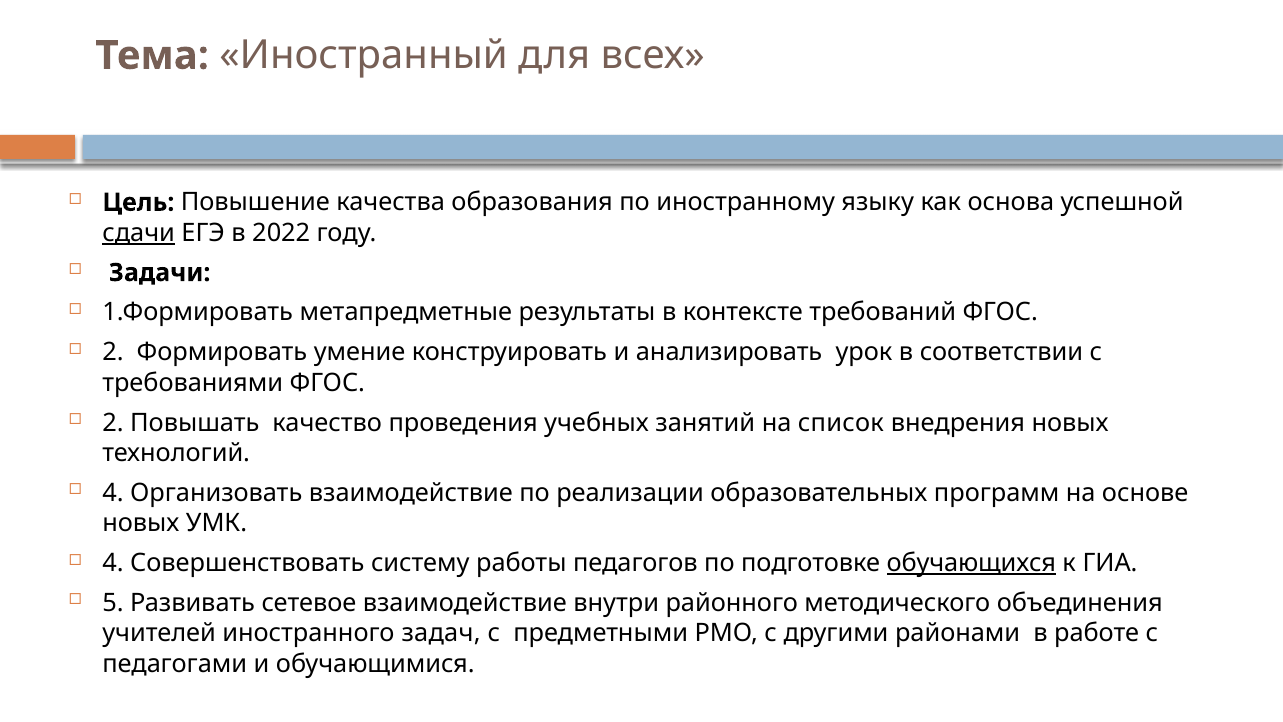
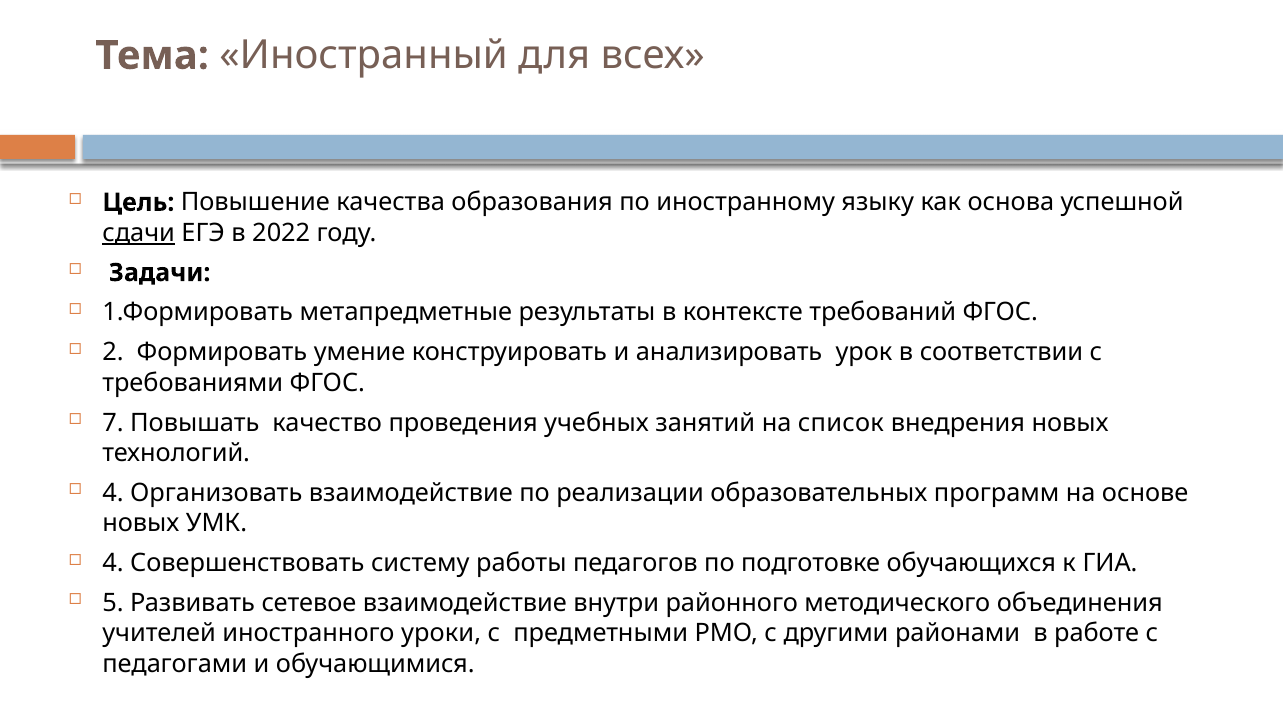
2: 2 -> 7 (113, 423)
обучающихся underline: present -> none (971, 563)
задач: задач -> уроки (441, 633)
